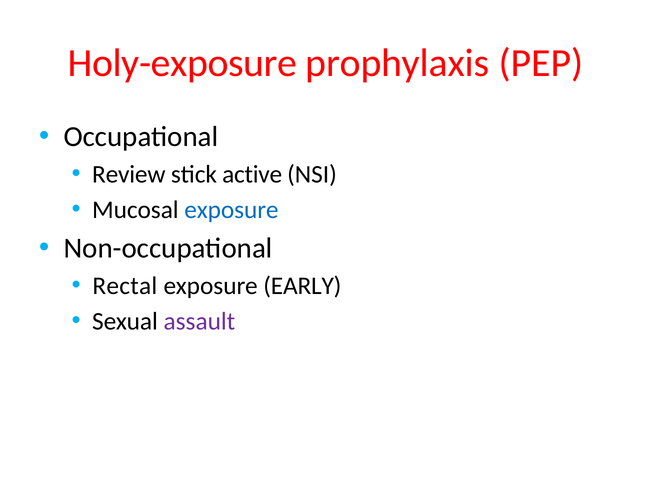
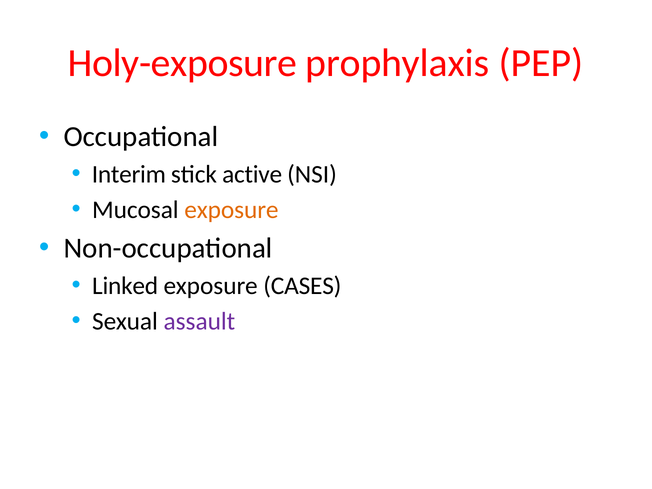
Review: Review -> Interim (129, 174)
exposure colour: blue -> orange (231, 210)
Rectal: Rectal -> Linked (125, 286)
EARLY: EARLY -> CASES (302, 286)
